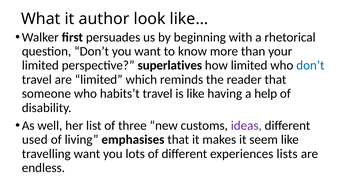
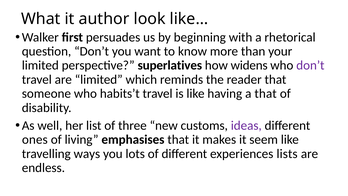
how limited: limited -> widens (249, 65)
don’t colour: blue -> purple (310, 65)
a help: help -> that (266, 94)
used: used -> ones (35, 139)
travelling want: want -> ways (87, 154)
